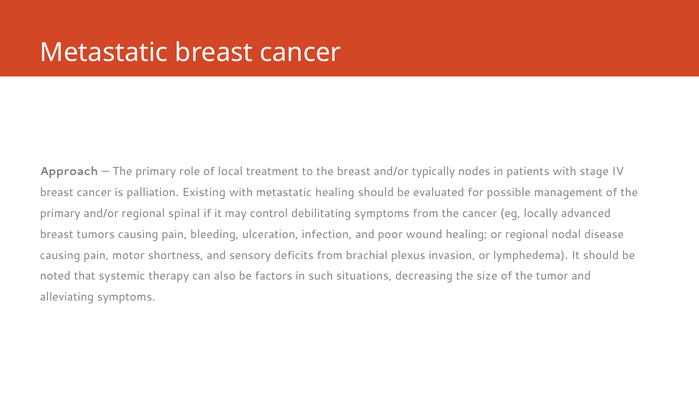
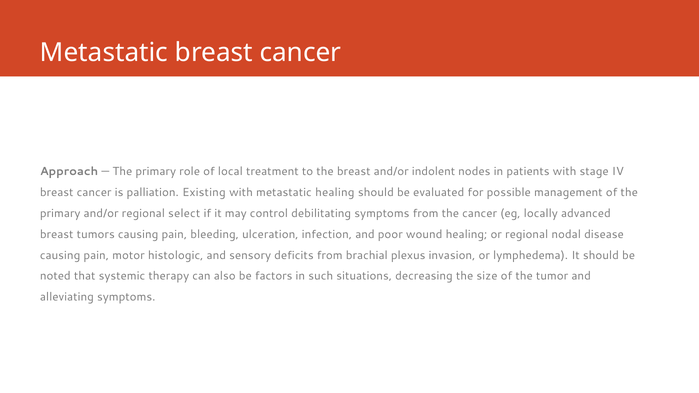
typically: typically -> indolent (434, 172)
spinal: spinal -> select (184, 213)
shortness: shortness -> histologic (176, 255)
